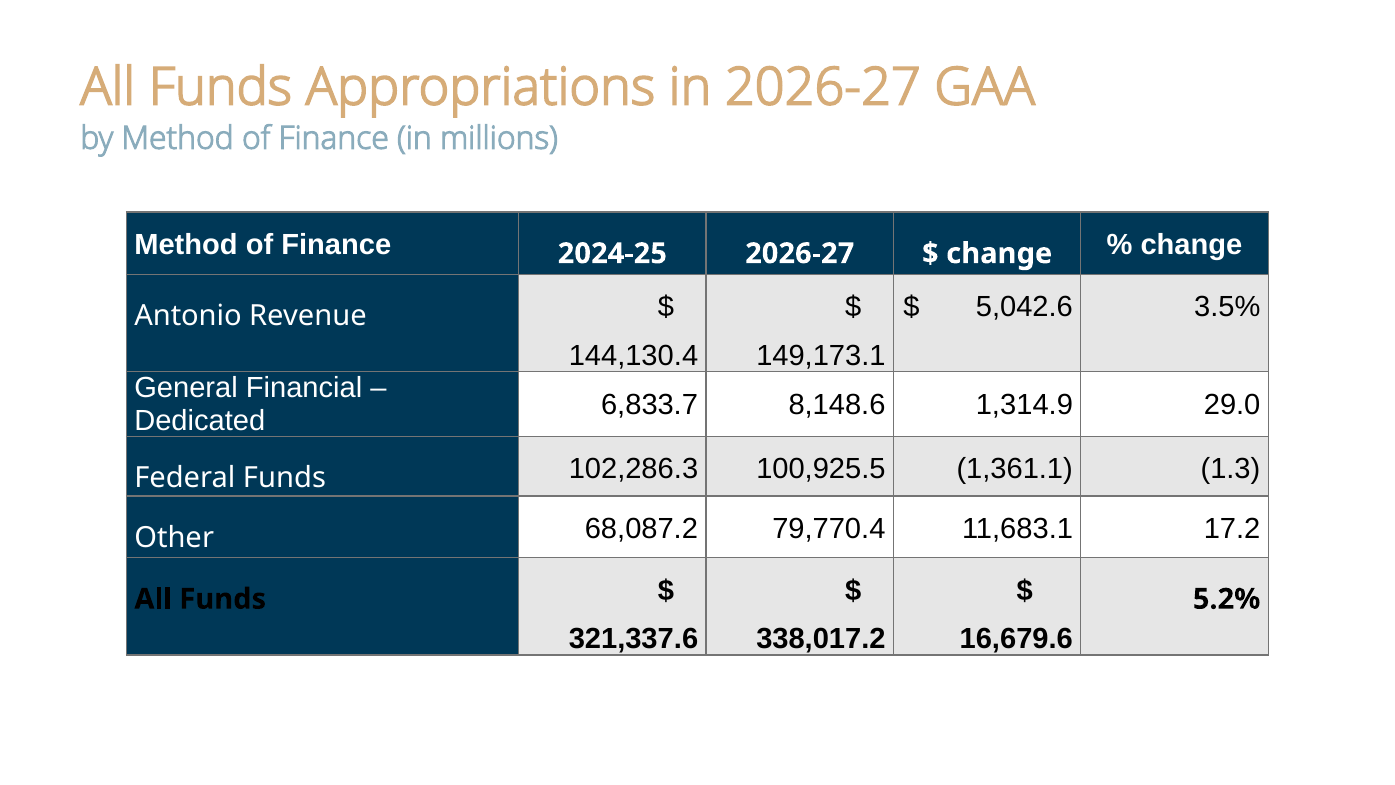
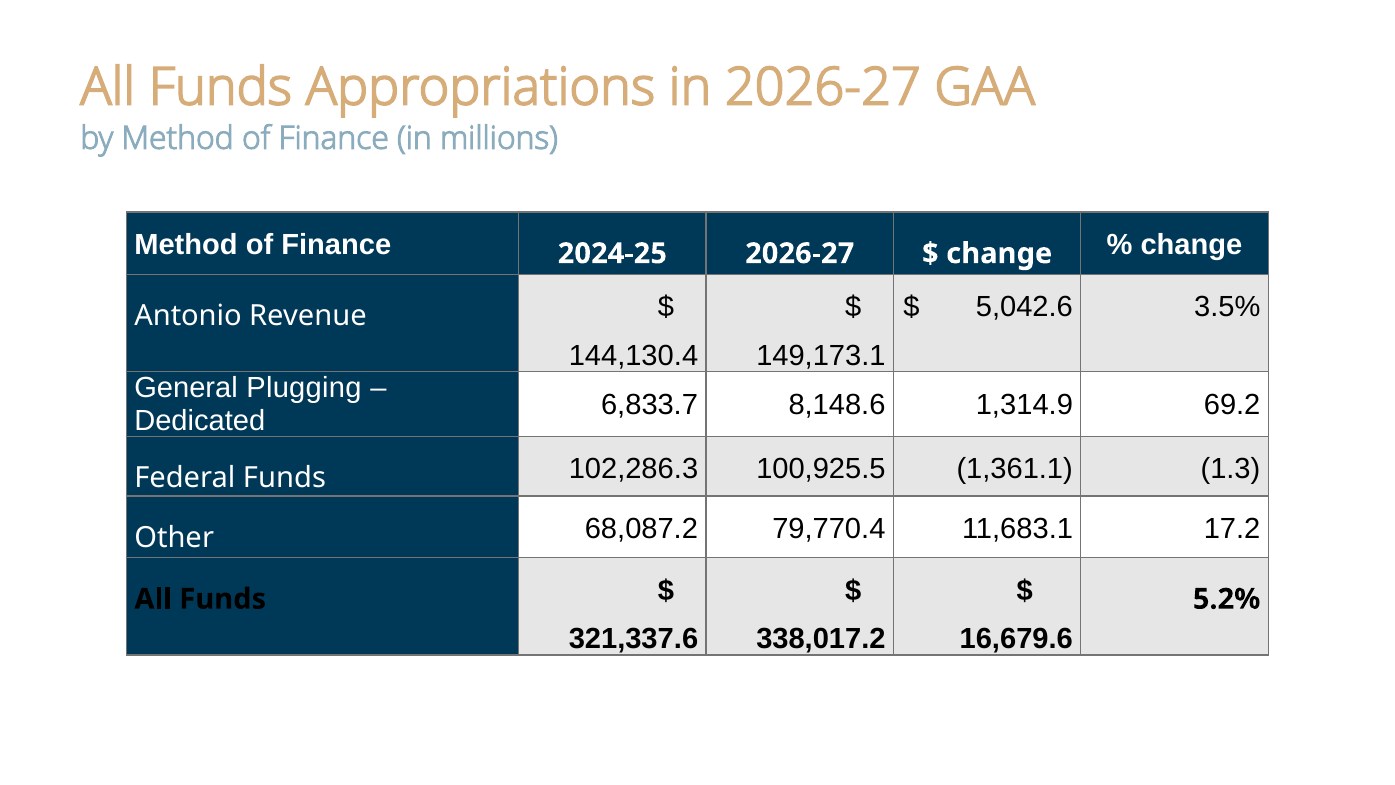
Financial: Financial -> Plugging (304, 388)
29.0: 29.0 -> 69.2 (1232, 404)
